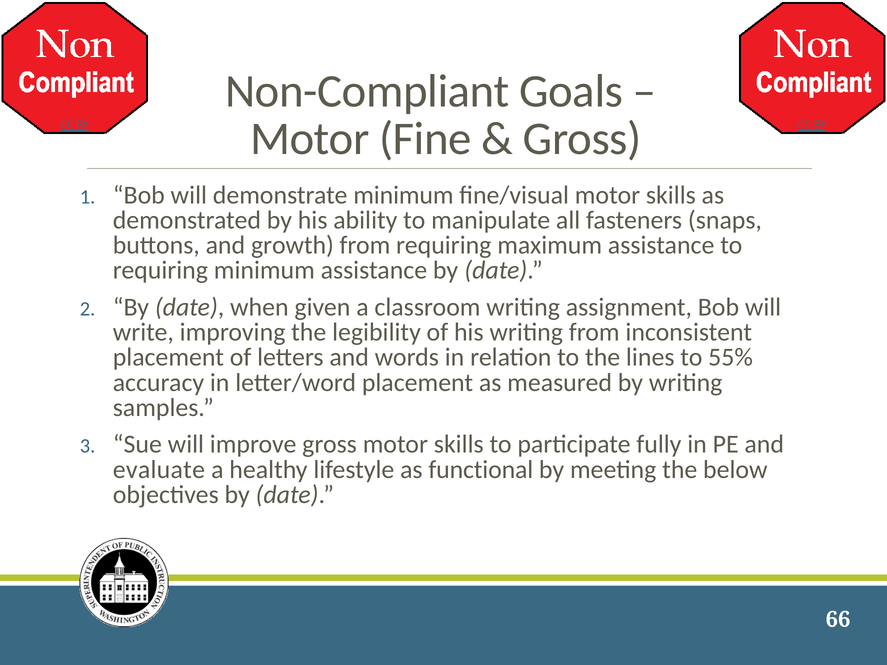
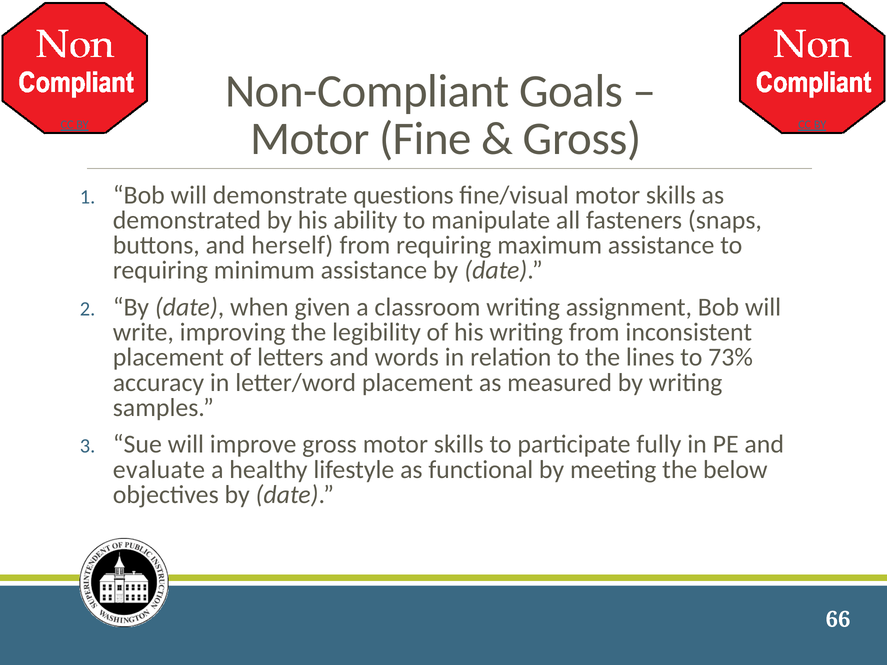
demonstrate minimum: minimum -> questions (404, 195)
growth: growth -> herself (292, 245)
55%: 55% -> 73% (731, 358)
